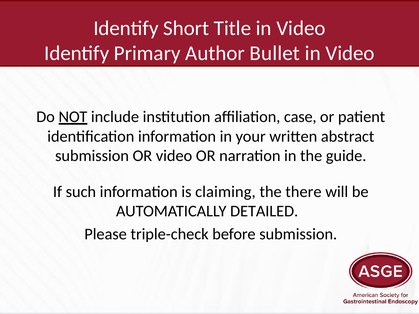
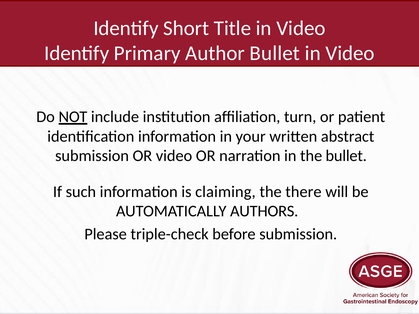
case: case -> turn (300, 117)
the guide: guide -> bullet (346, 156)
DETAILED: DETAILED -> AUTHORS (264, 211)
